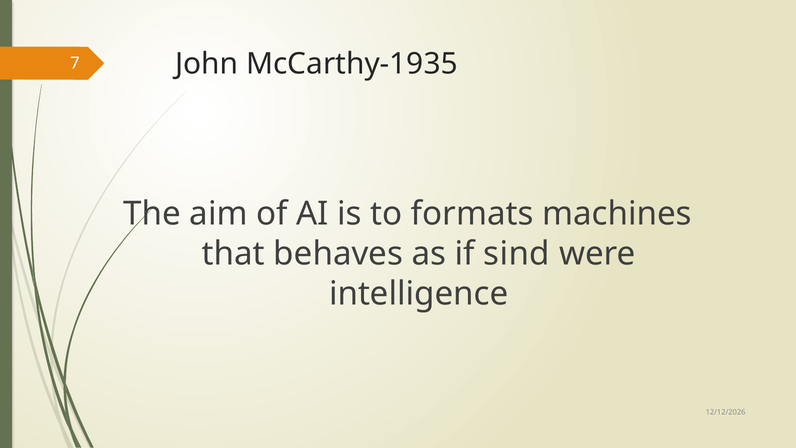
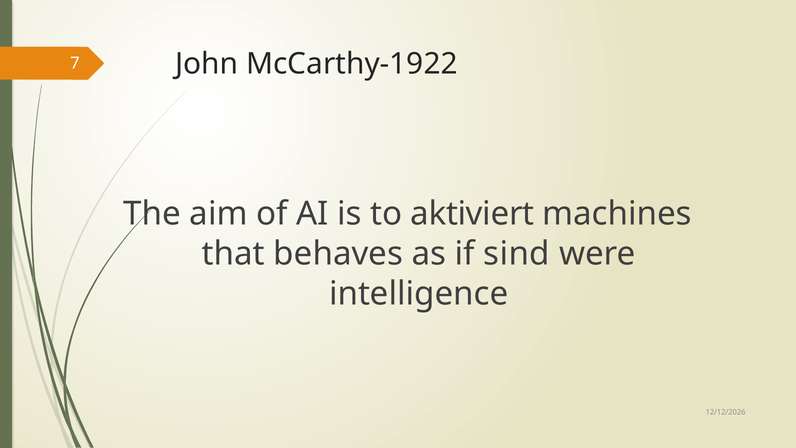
McCarthy-1935: McCarthy-1935 -> McCarthy-1922 (352, 64)
formats: formats -> aktiviert (472, 214)
